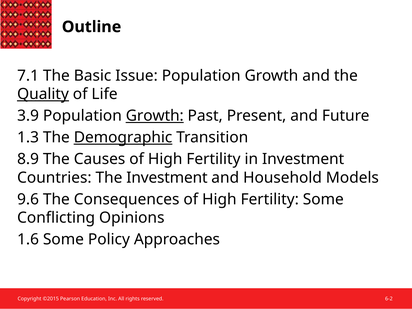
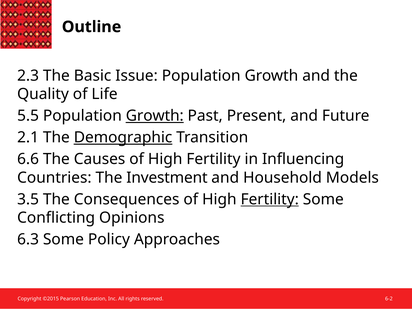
7.1: 7.1 -> 2.3 (28, 76)
Quality underline: present -> none (43, 94)
3.9: 3.9 -> 5.5 (28, 116)
1.3: 1.3 -> 2.1 (28, 137)
8.9: 8.9 -> 6.6 (28, 159)
in Investment: Investment -> Influencing (303, 159)
9.6: 9.6 -> 3.5 (28, 199)
Fertility underline: none -> present (270, 199)
1.6: 1.6 -> 6.3 (28, 240)
